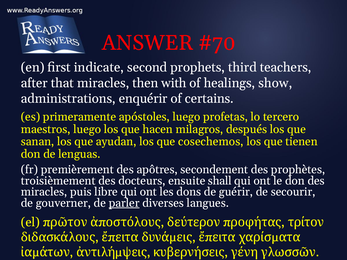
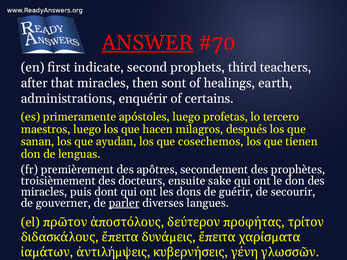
ANSWER underline: none -> present (148, 43)
with: with -> sont (174, 83)
show: show -> earth (275, 83)
shall: shall -> sake (220, 181)
libre: libre -> dont (106, 192)
